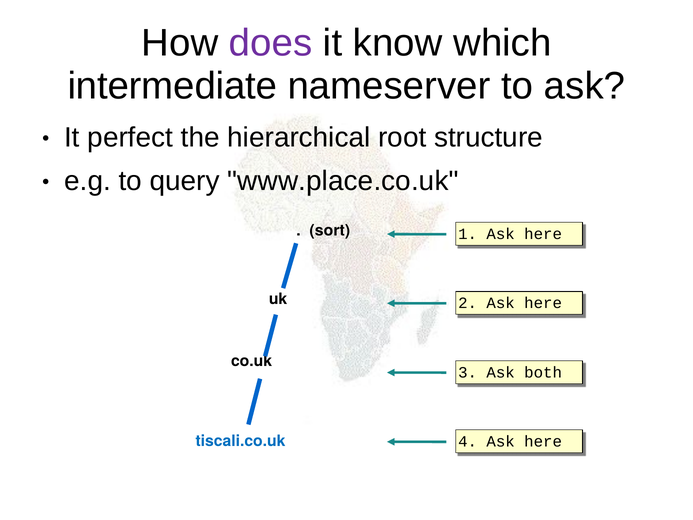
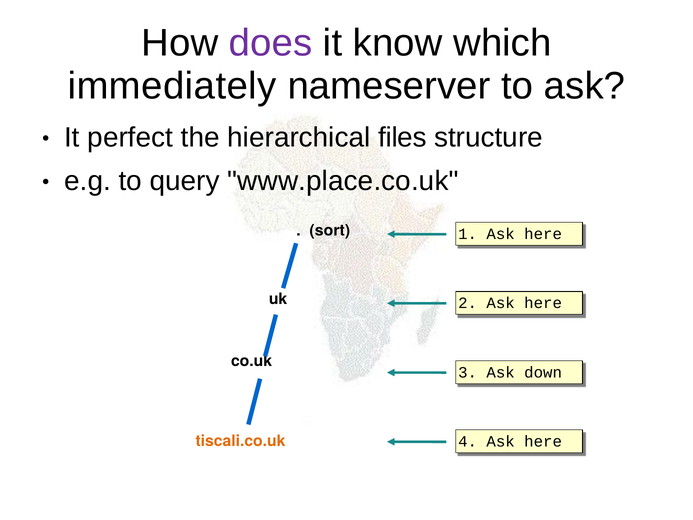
intermediate: intermediate -> immediately (172, 86)
root: root -> files (402, 137)
both: both -> down (543, 372)
tiscali.co.uk colour: blue -> orange (240, 441)
